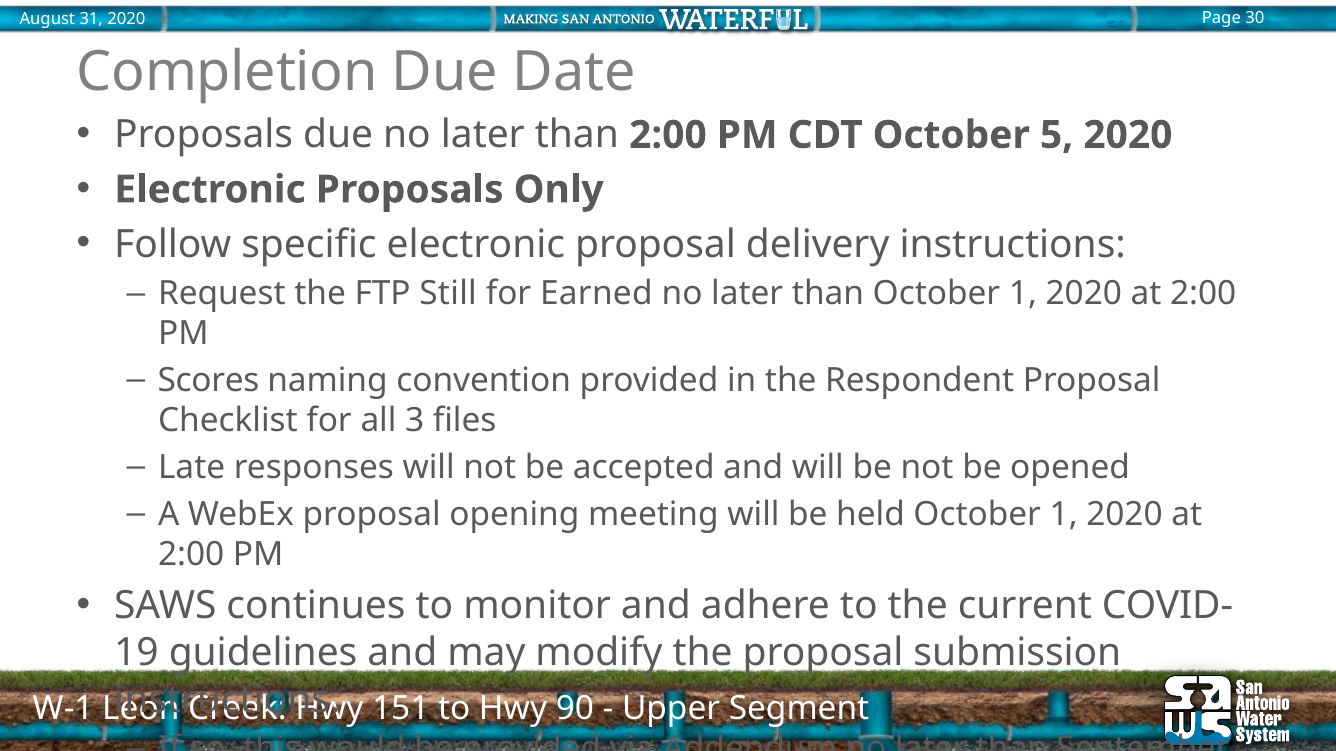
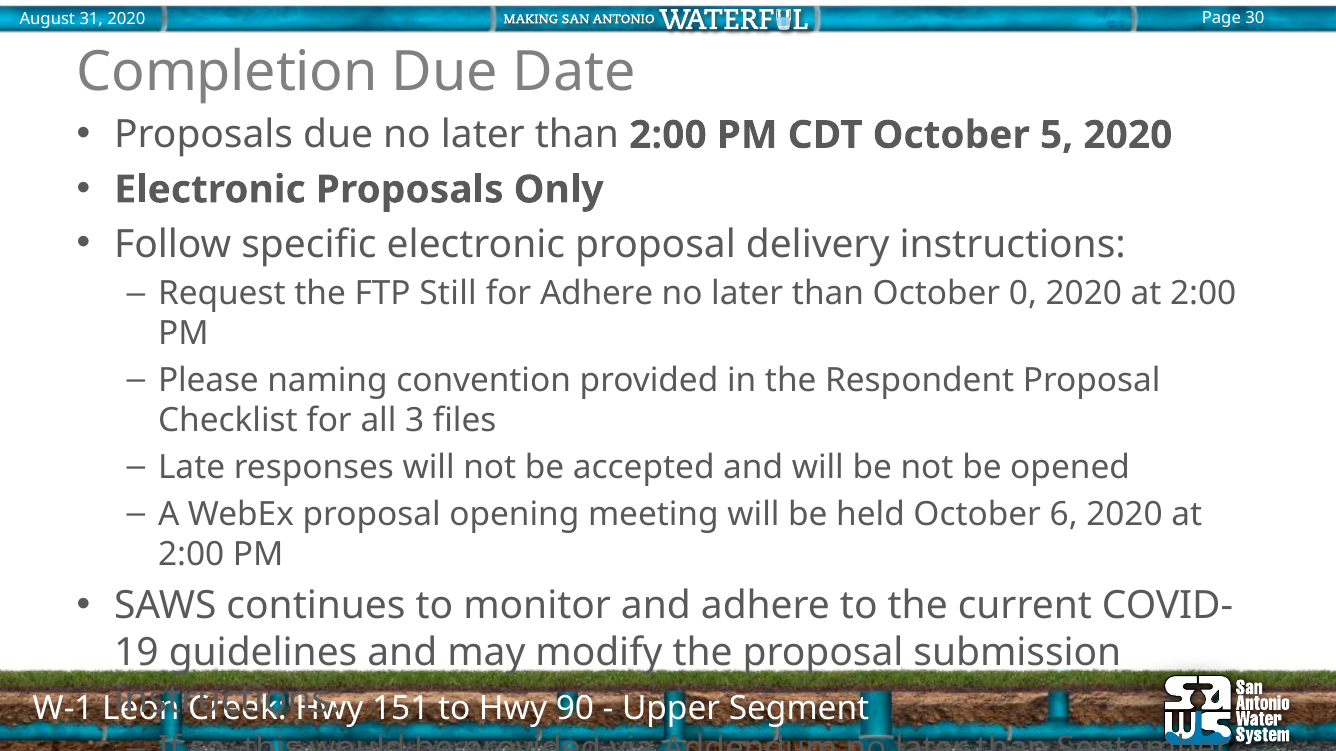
for Earned: Earned -> Adhere (597, 294)
than October 1: 1 -> 0 (1023, 294)
Scores: Scores -> Please (208, 381)
held October 1: 1 -> 6 (1064, 514)
